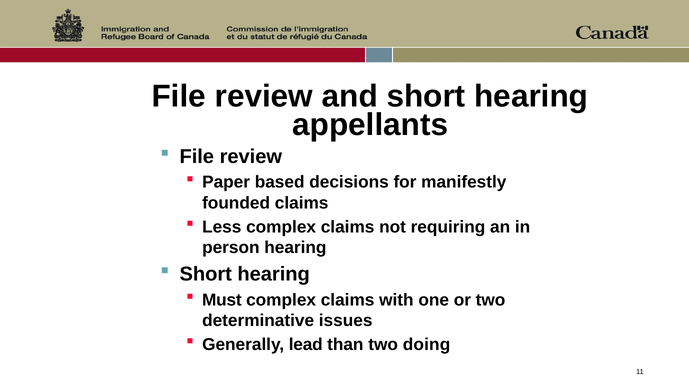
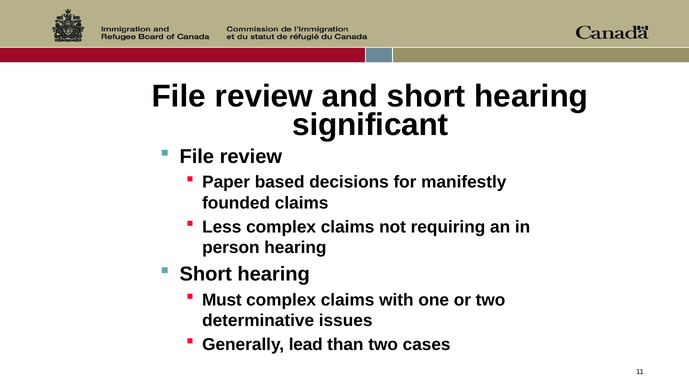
appellants: appellants -> significant (370, 125)
doing: doing -> cases (427, 345)
